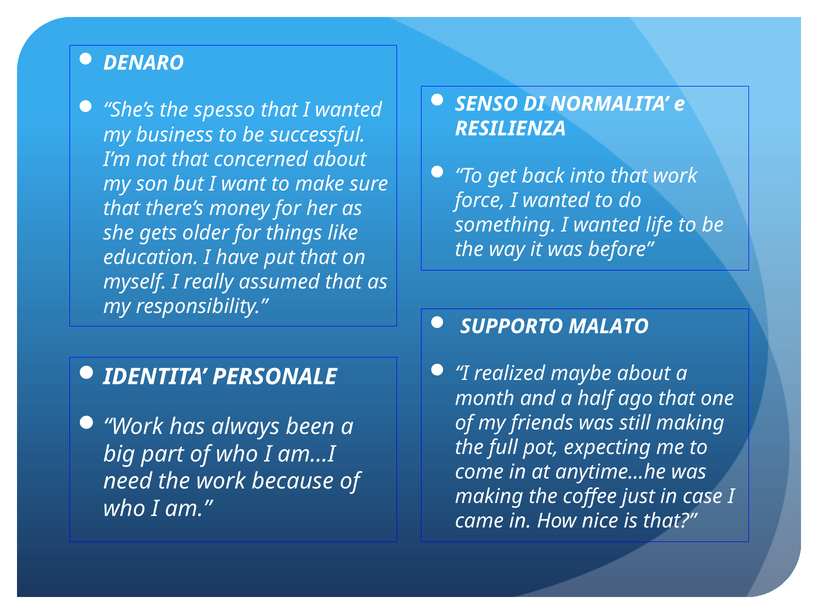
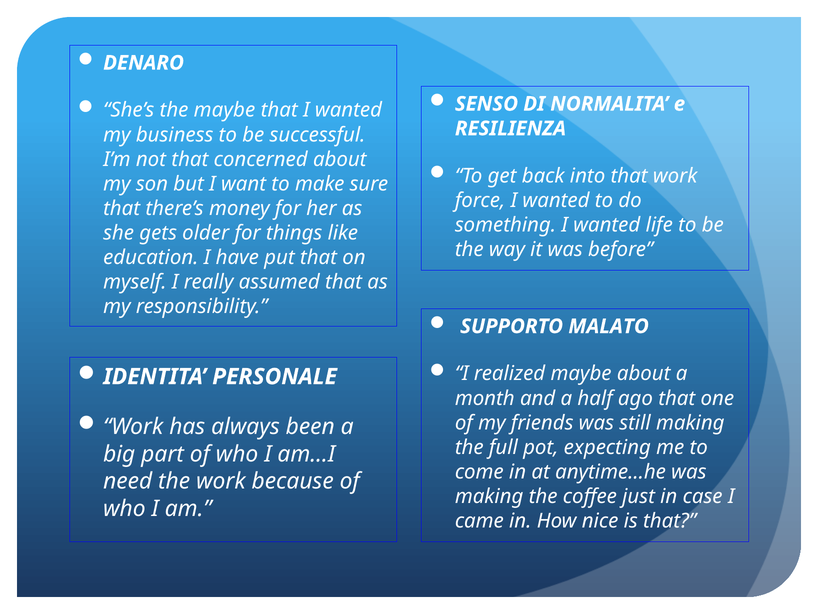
the spesso: spesso -> maybe (224, 110)
